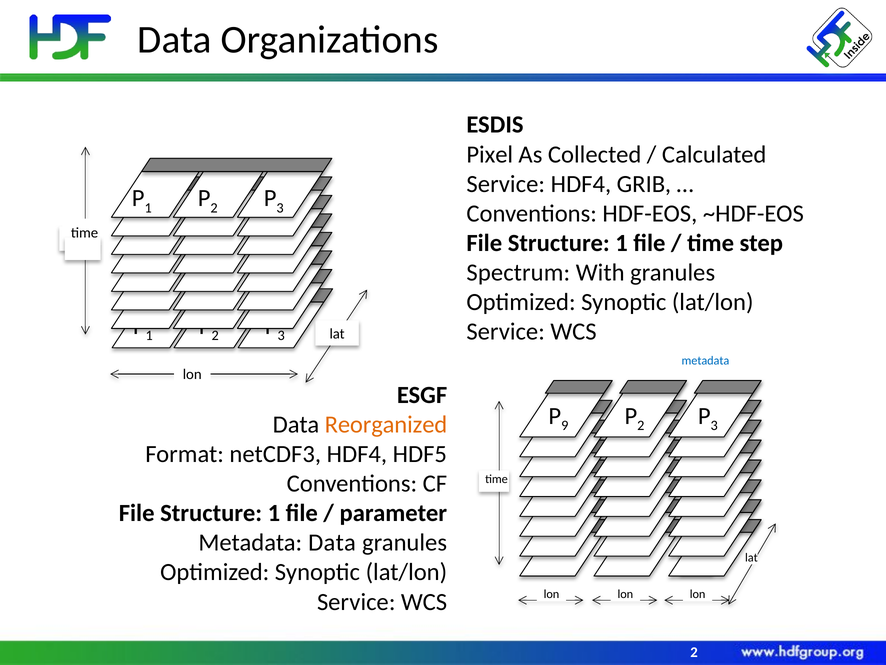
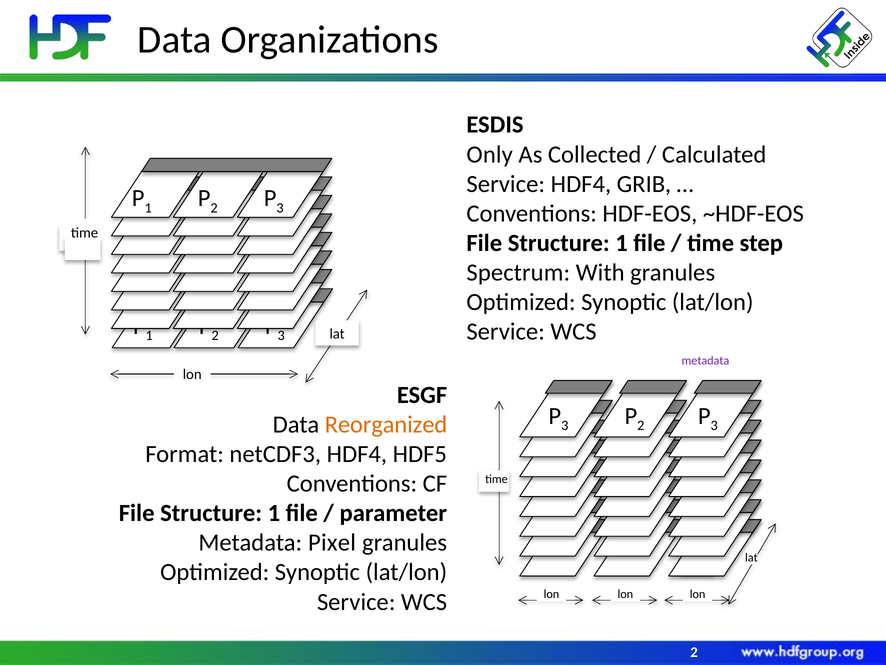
Pixel: Pixel -> Only (490, 154)
metadata colour: blue -> purple (705, 360)
9: 9 -> 3 (565, 425)
Metadata Data: Data -> Pixel (332, 542)
